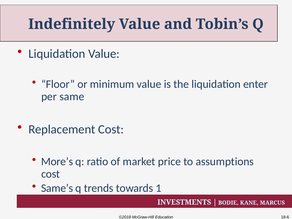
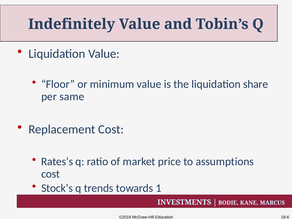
enter: enter -> share (256, 84)
More’s: More’s -> Rates’s (57, 162)
Same’s: Same’s -> Stock’s (57, 188)
